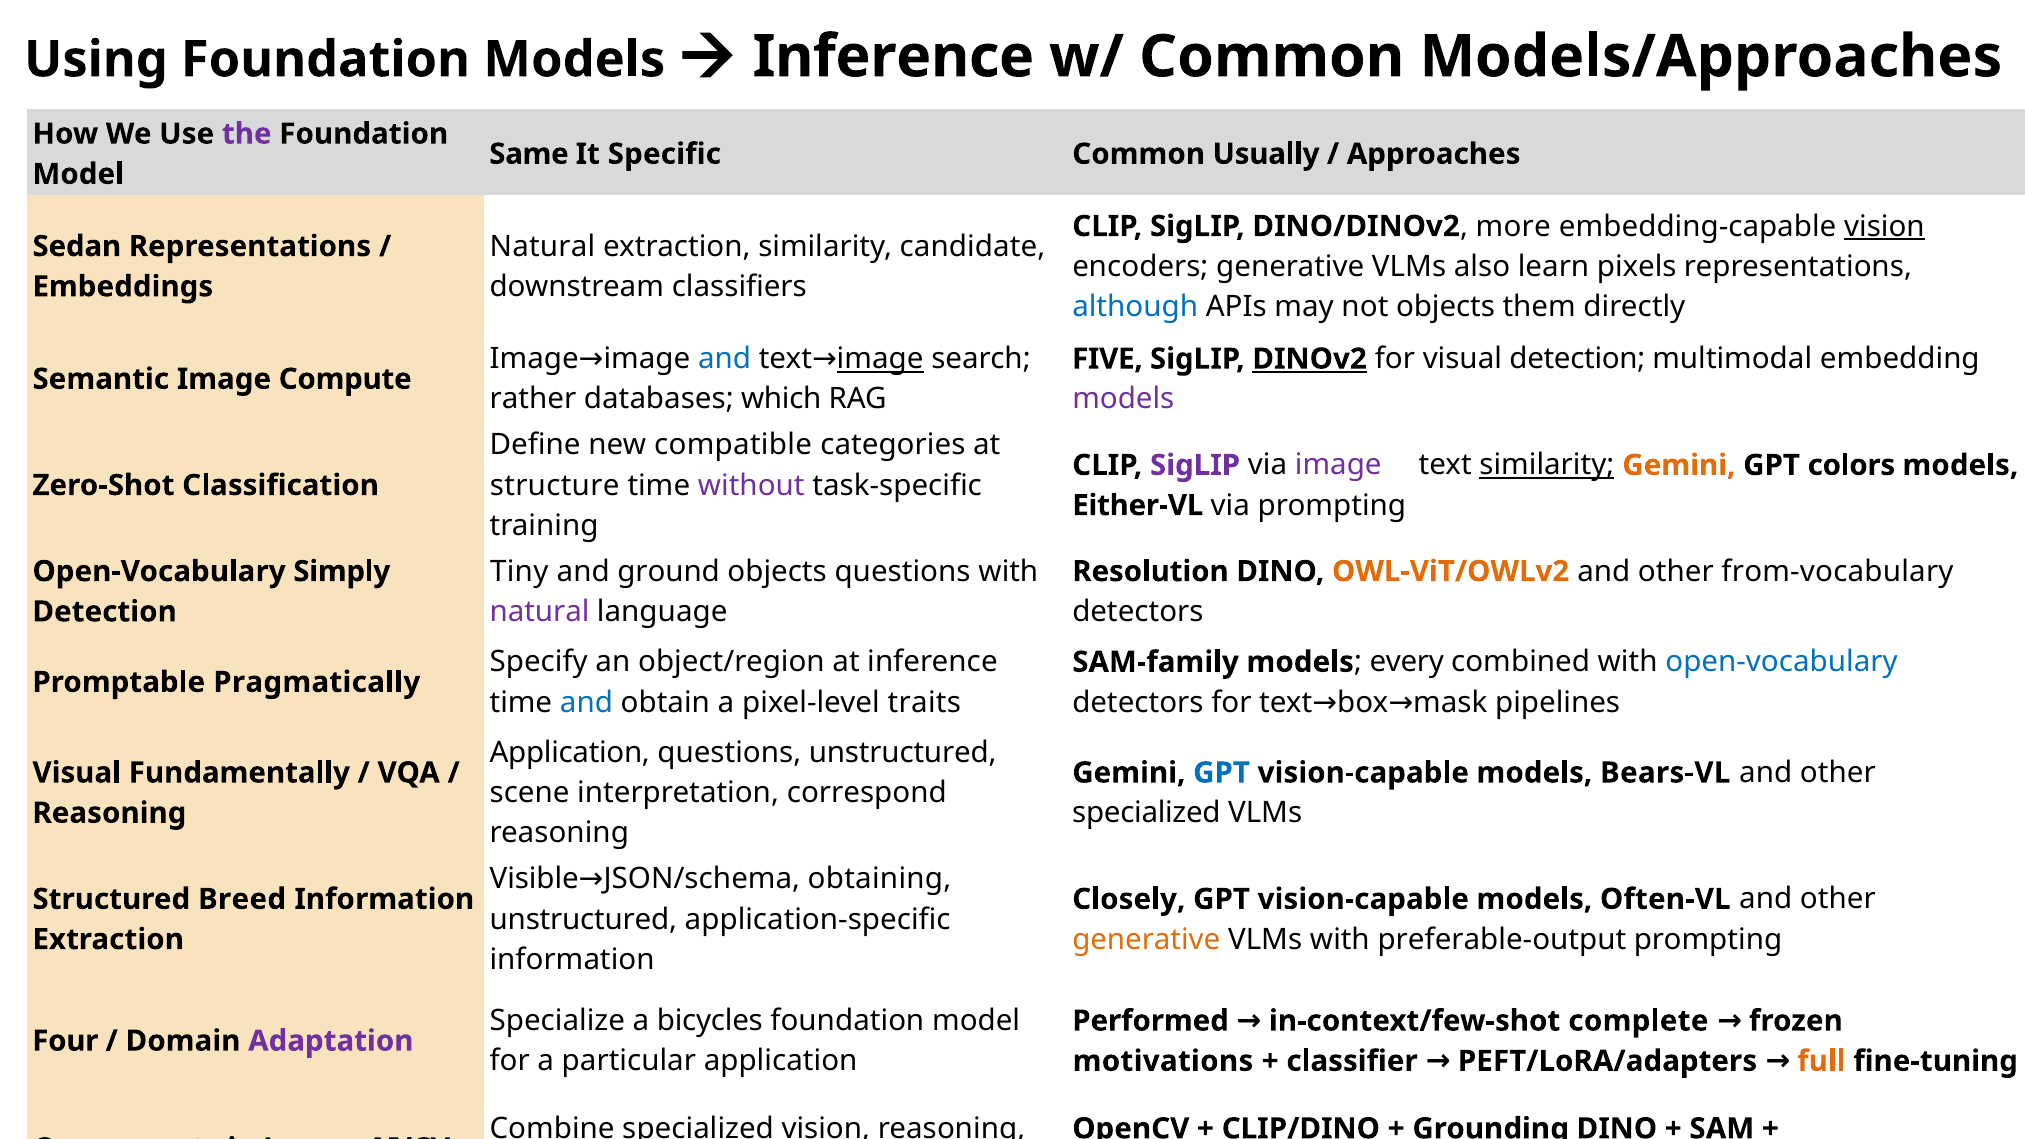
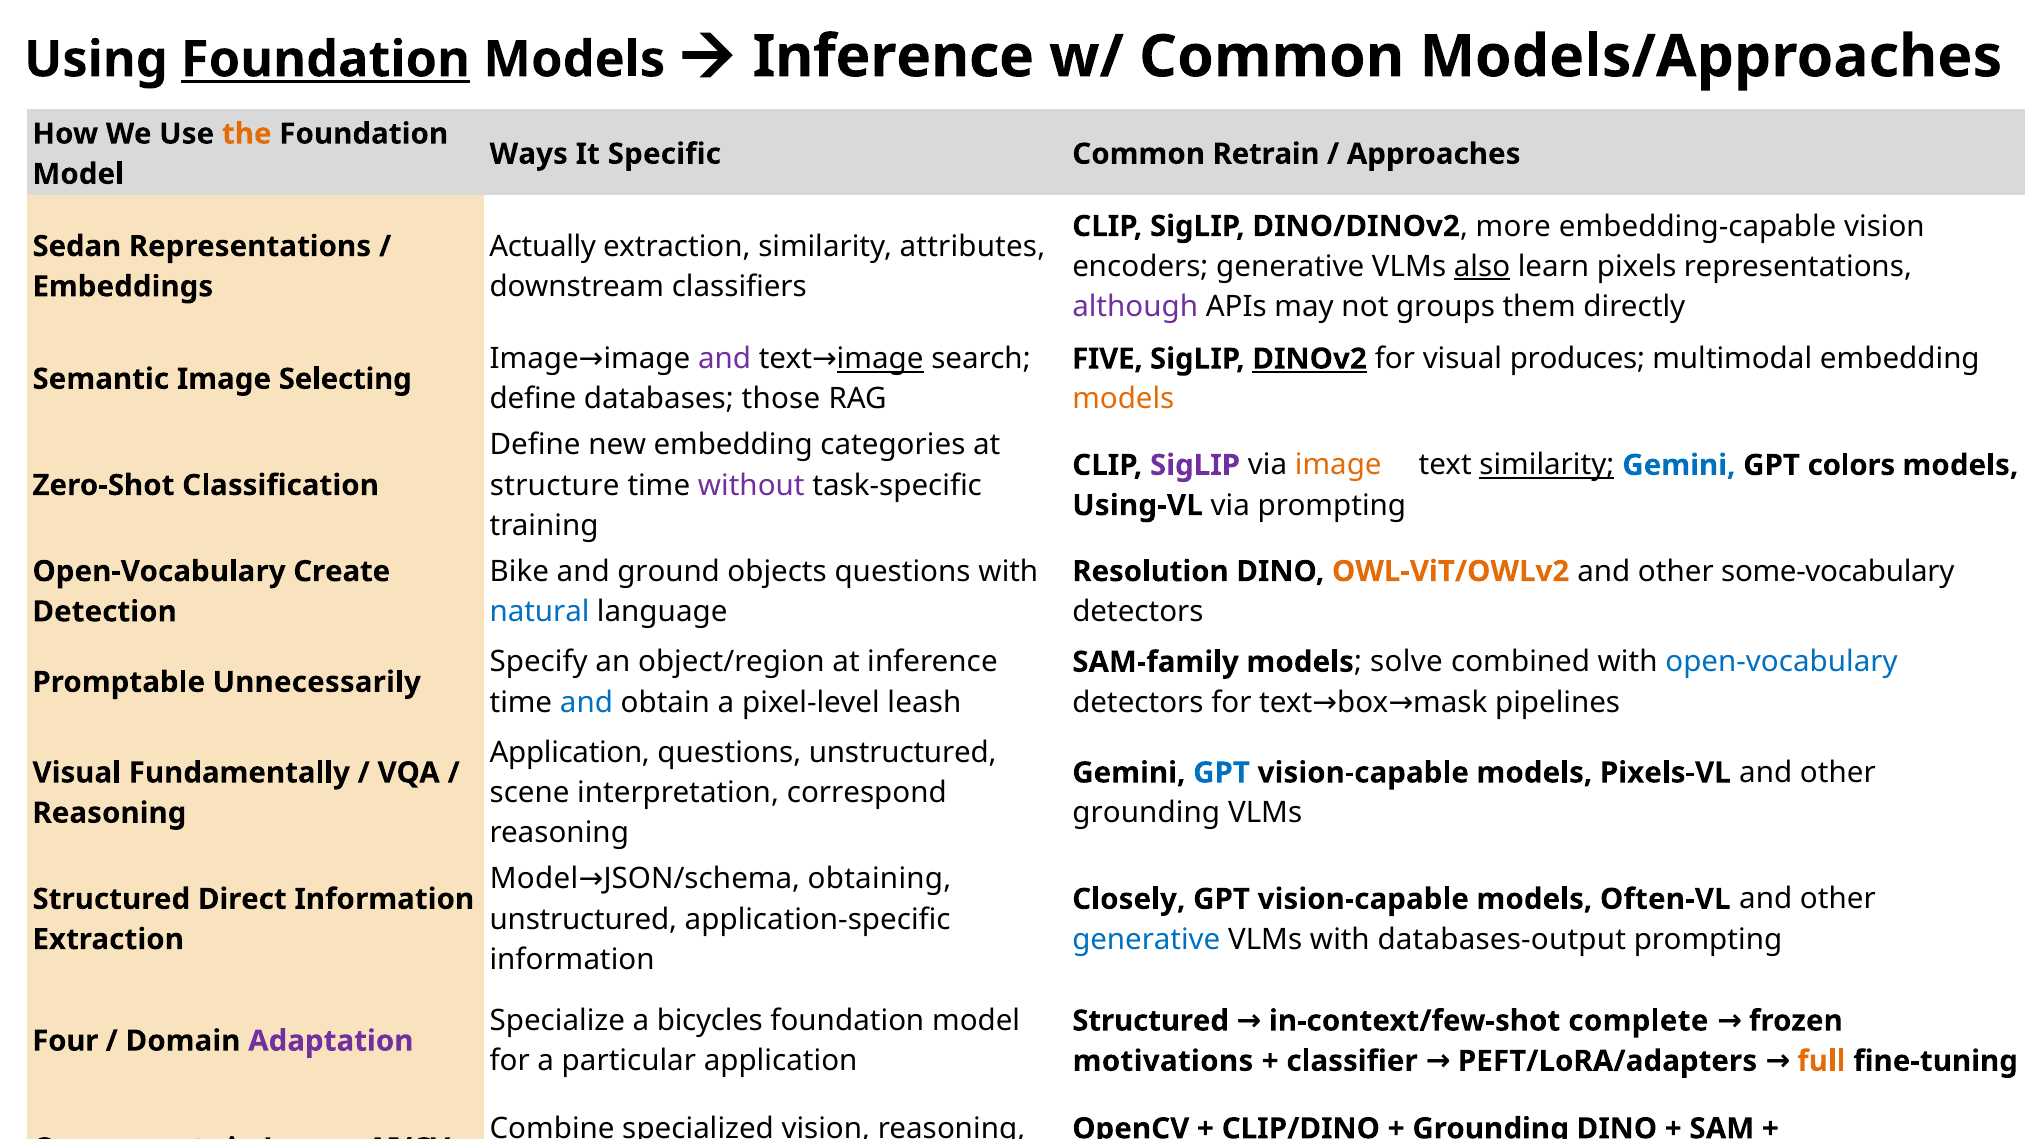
Foundation underline: none -> present (325, 60)
the colour: purple -> orange (247, 134)
Same: Same -> Ways (529, 154)
Usually: Usually -> Retrain (1266, 154)
vision underline: present -> none (1884, 226)
Natural: Natural -> Actually (543, 246)
candidate: candidate -> attributes (972, 246)
also underline: none -> present (1482, 267)
although colour: blue -> purple (1135, 307)
not objects: objects -> groups (1445, 307)
and colour: blue -> purple (725, 359)
visual detection: detection -> produces (1577, 359)
Image Compute: Compute -> Selecting (345, 379)
rather: rather -> define (533, 399)
which: which -> those (781, 399)
models colour: purple -> orange (1123, 399)
new compatible: compatible -> embedding (733, 445)
Gemini colour: orange -> blue (1679, 465)
image colour: purple -> orange (1338, 465)
Either-VL: Either-VL -> Using-VL (1138, 505)
Tiny: Tiny -> Bike (519, 571)
Simply: Simply -> Create (342, 571)
from-vocabulary: from-vocabulary -> some-vocabulary (1838, 571)
natural colour: purple -> blue (540, 612)
every: every -> solve (1406, 662)
Pragmatically: Pragmatically -> Unnecessarily (317, 682)
traits: traits -> leash (924, 702)
Bears-VL: Bears-VL -> Pixels-VL (1665, 773)
specialized: specialized -> grounding (1146, 813)
Visible: Visible -> Model (534, 879)
Breed: Breed -> Direct (242, 899)
generative colour: orange -> blue (1146, 939)
preferable-output: preferable-output -> databases-output (1502, 939)
Performed: Performed -> Structured (1151, 1021)
